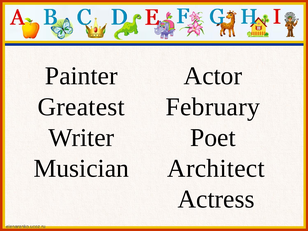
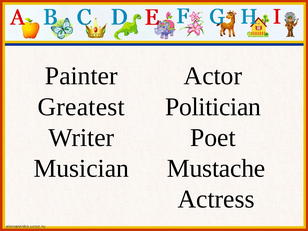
February: February -> Politician (213, 107)
Architect: Architect -> Mustache (216, 168)
